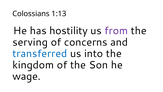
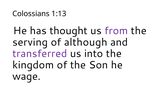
hostility: hostility -> thought (69, 31)
concerns: concerns -> although (86, 42)
transferred colour: blue -> purple (40, 53)
